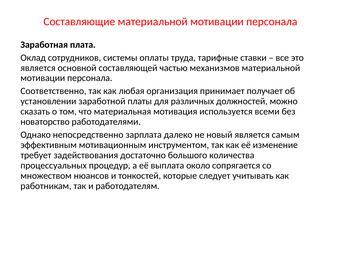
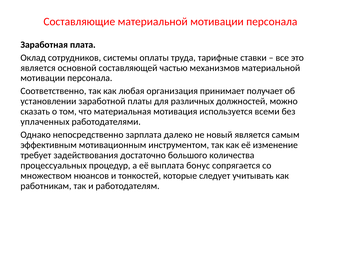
новаторство: новаторство -> уплаченных (45, 122)
около: около -> бонус (198, 165)
